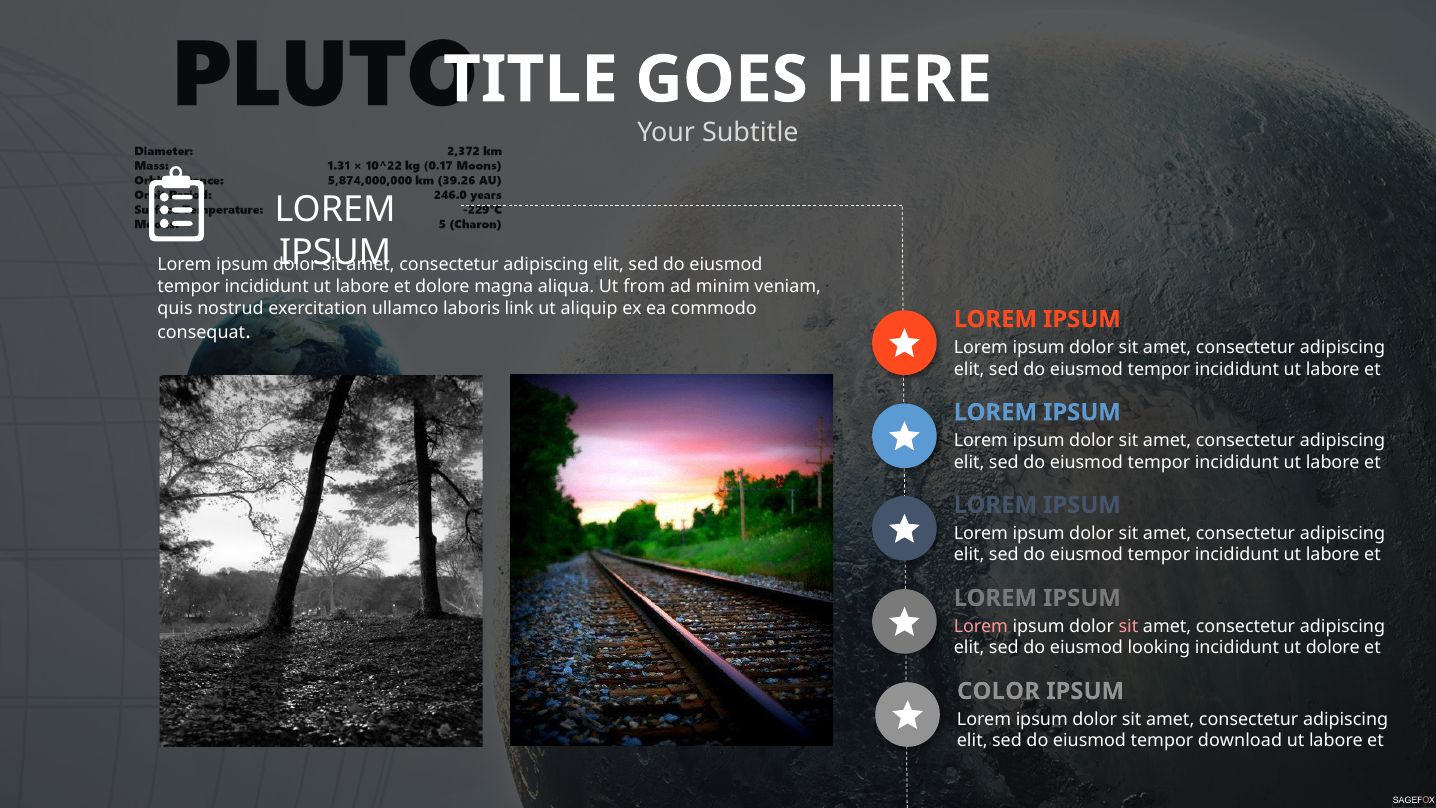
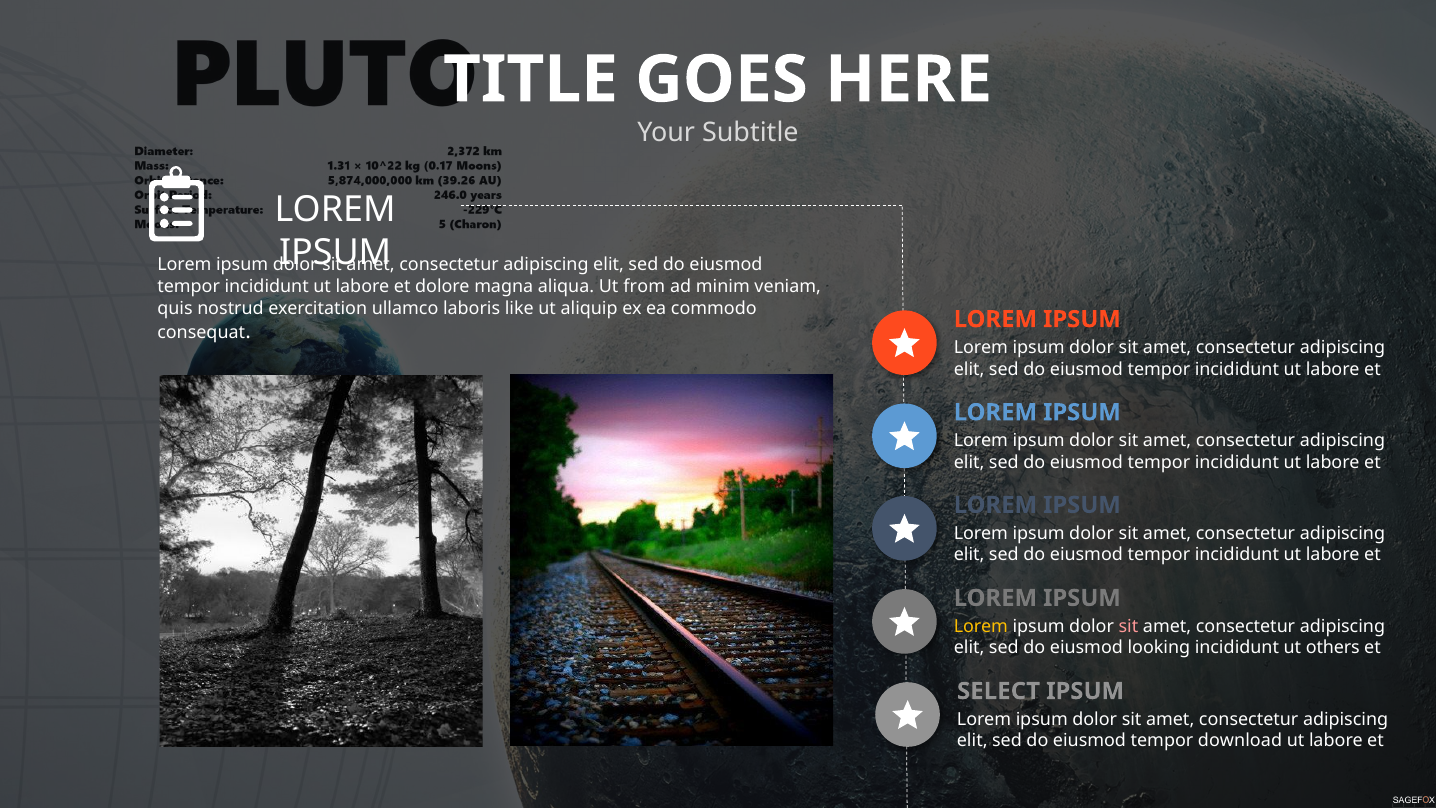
link: link -> like (519, 308)
Lorem colour: pink -> yellow (981, 626)
ut dolore: dolore -> others (1333, 648)
COLOR: COLOR -> SELECT (998, 691)
